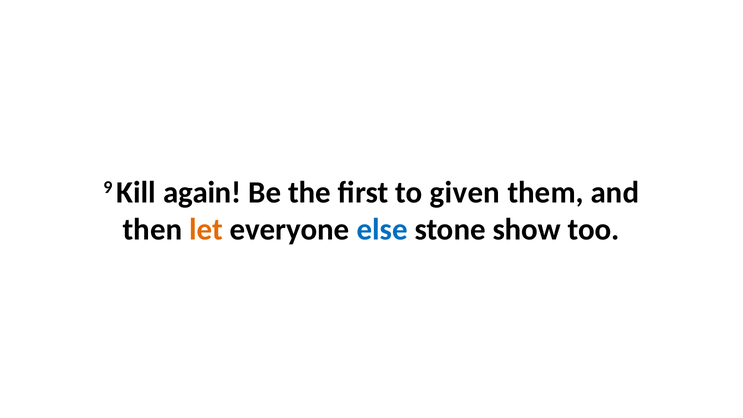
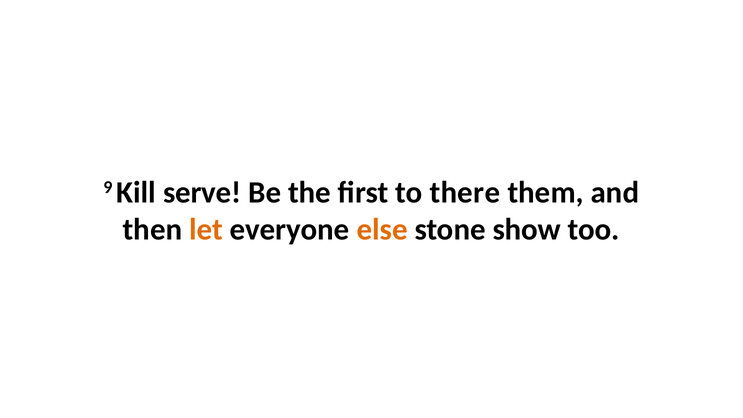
again: again -> serve (202, 193)
given: given -> there (465, 193)
else colour: blue -> orange (382, 230)
